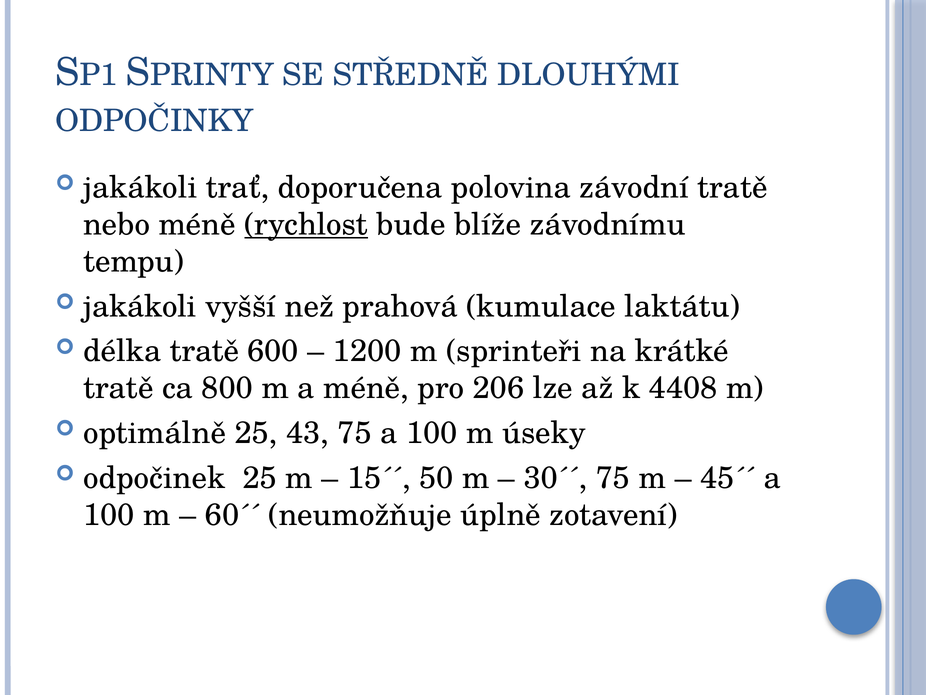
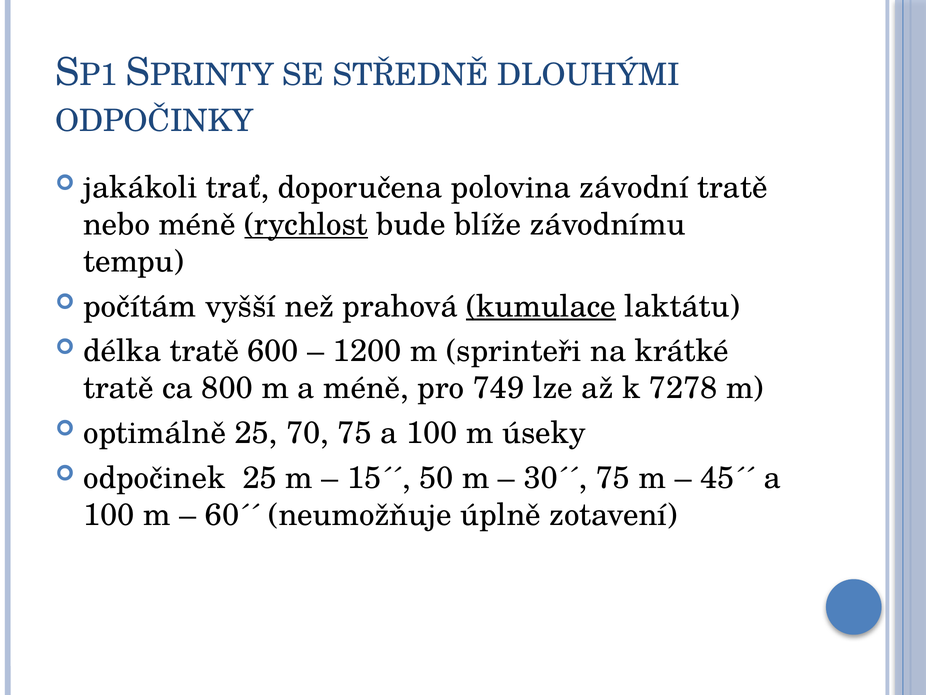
jakákoli: jakákoli -> počítám (140, 306)
kumulace underline: none -> present (541, 306)
206: 206 -> 749 (499, 388)
4408: 4408 -> 7278 (683, 388)
43: 43 -> 70 (308, 433)
